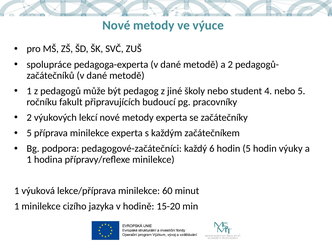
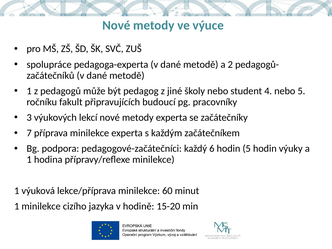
2: 2 -> 3 (29, 118)
5: 5 -> 7 (29, 133)
